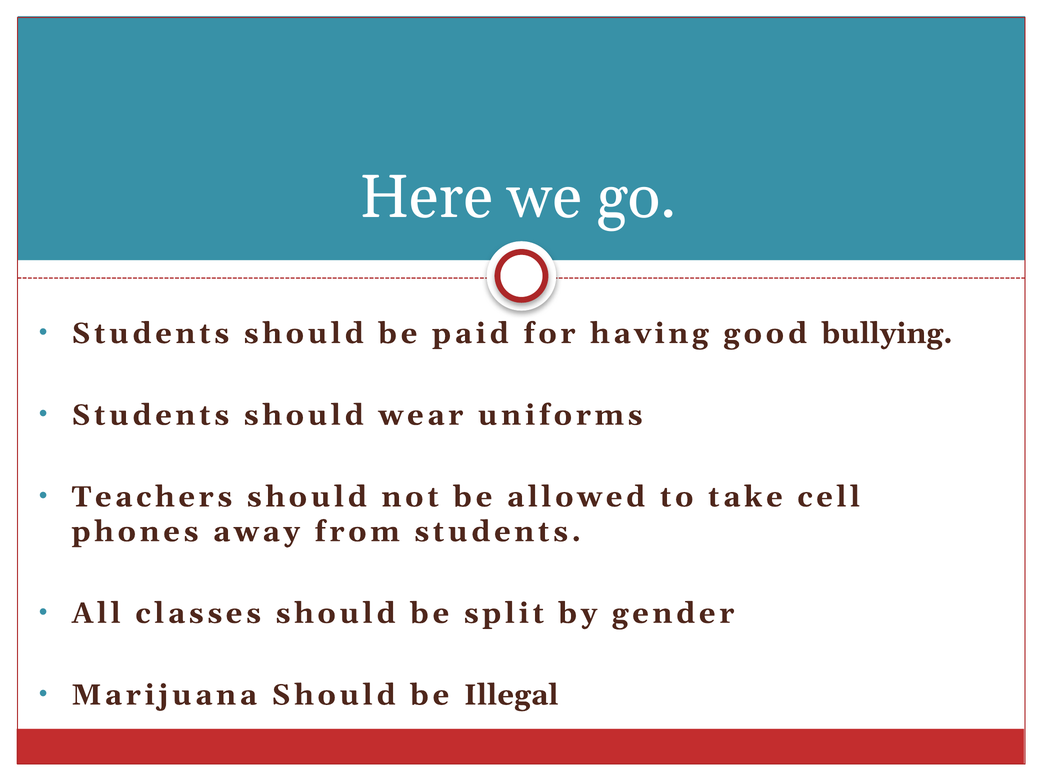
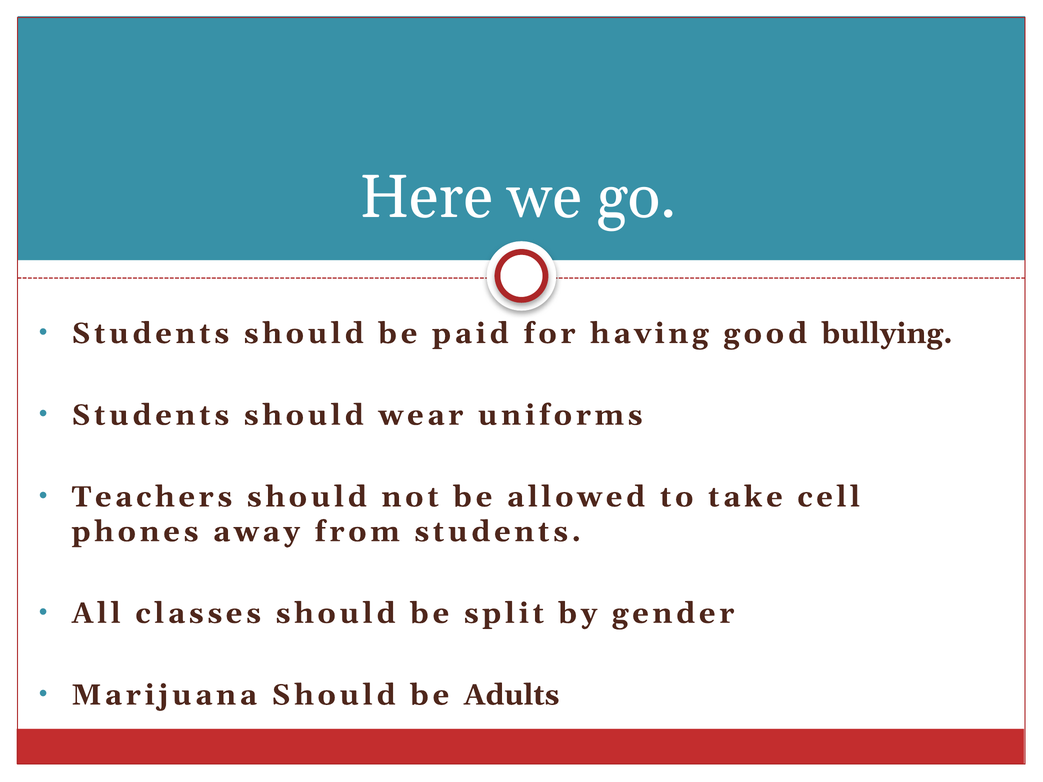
Illegal: Illegal -> Adults (511, 695)
